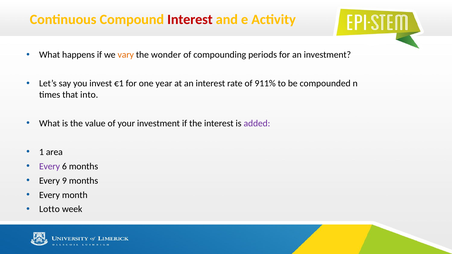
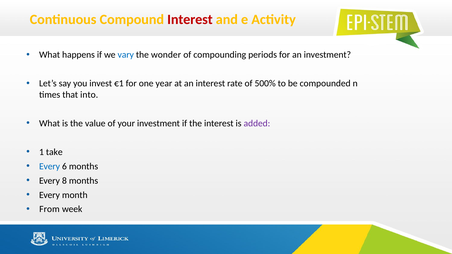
vary colour: orange -> blue (126, 55)
911%: 911% -> 500% (265, 84)
area: area -> take (54, 152)
Every colour: purple -> blue (50, 166)
9: 9 -> 8 (64, 181)
Lotto: Lotto -> From (49, 209)
